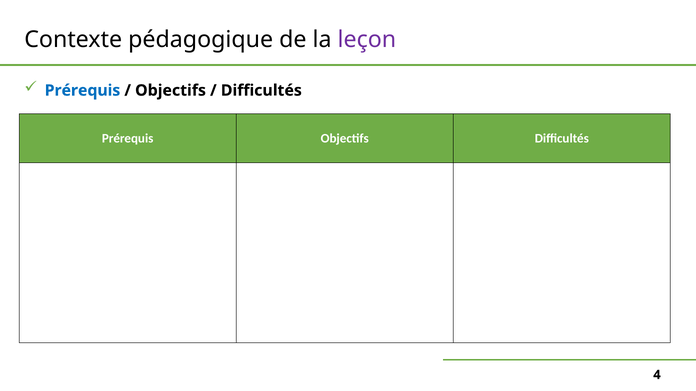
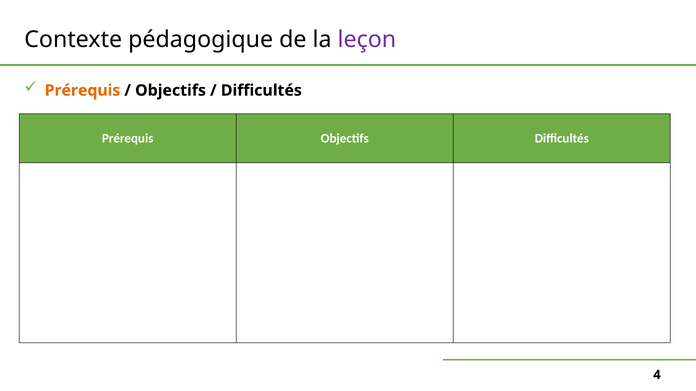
Prérequis colour: blue -> orange (82, 91)
